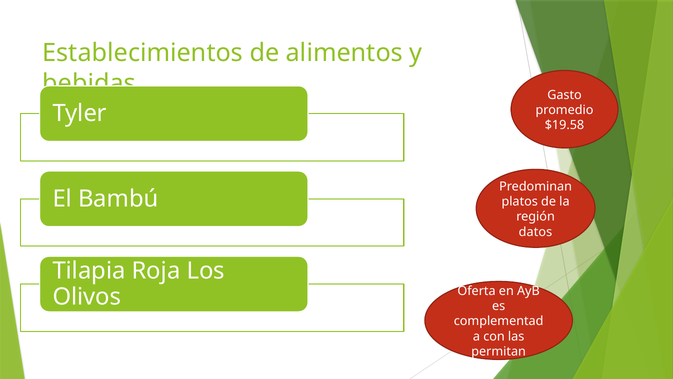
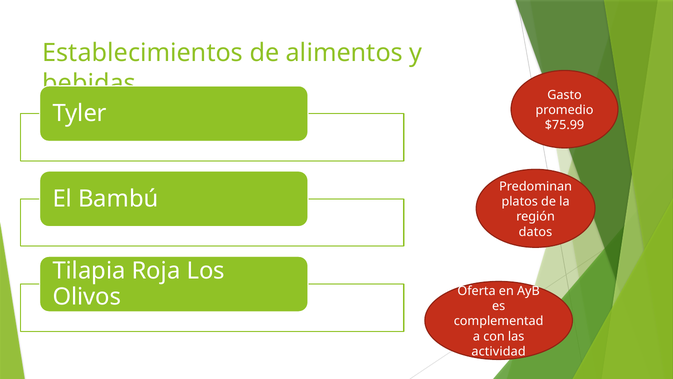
$19.58: $19.58 -> $75.99 (564, 125)
permitan: permitan -> actividad (499, 351)
